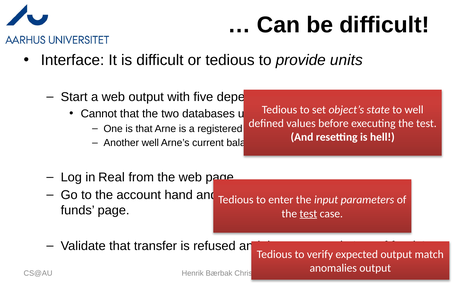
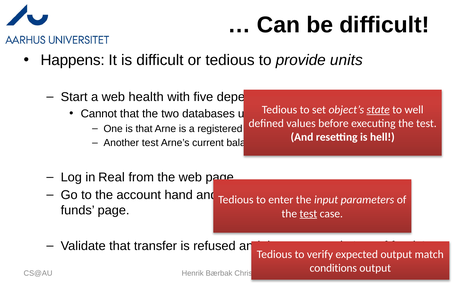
Interface: Interface -> Happens (73, 60)
web output: output -> health (146, 97)
state underline: none -> present (378, 110)
Another well: well -> test (150, 143)
anomalies: anomalies -> conditions (333, 268)
